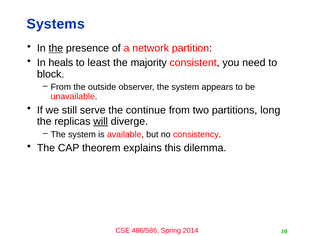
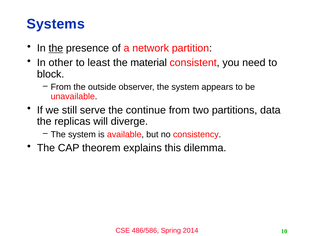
heals: heals -> other (61, 63)
majority: majority -> material (149, 63)
long: long -> data (270, 110)
will underline: present -> none (101, 121)
